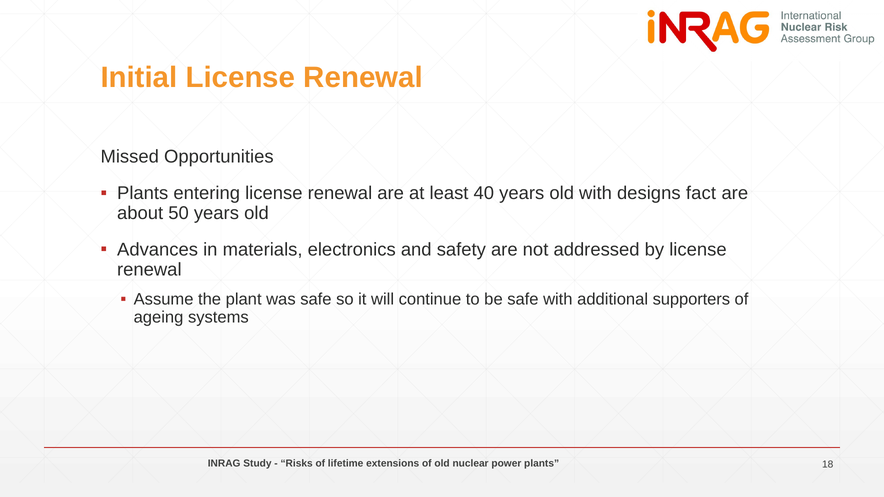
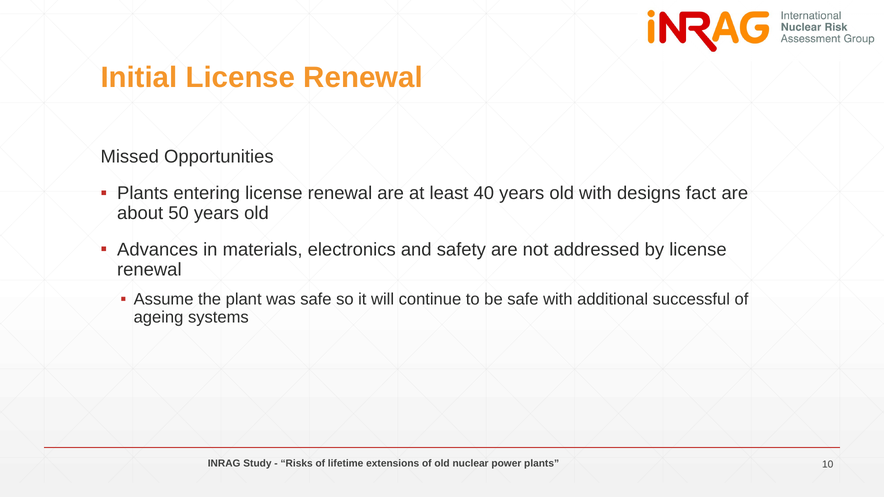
supporters: supporters -> successful (691, 300)
18: 18 -> 10 (828, 465)
